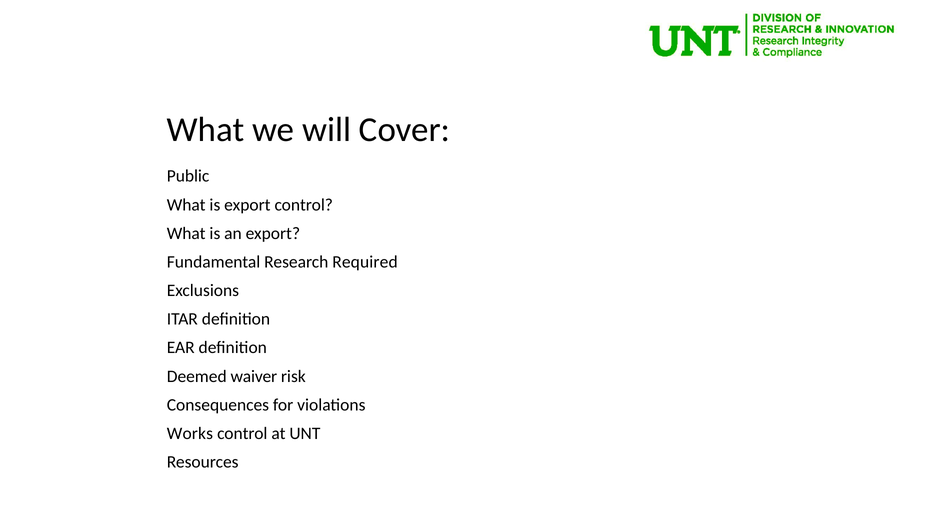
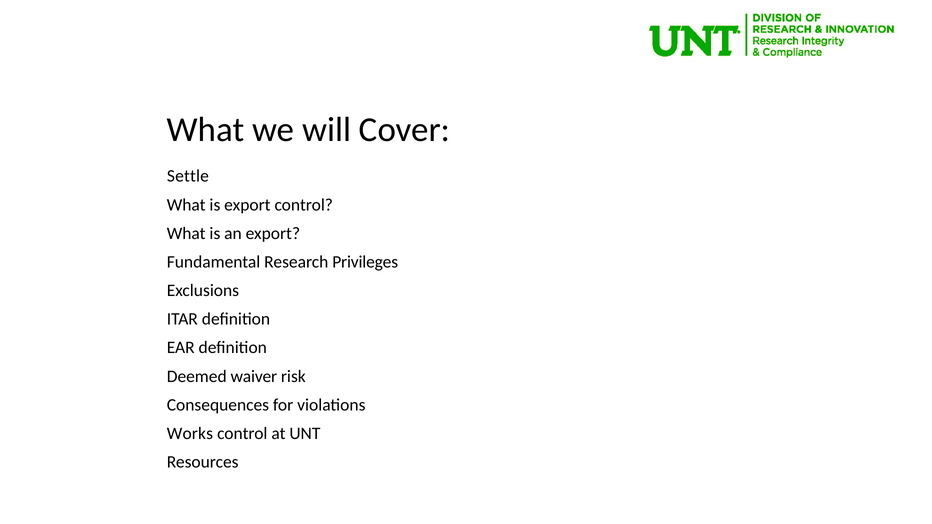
Public: Public -> Settle (188, 176)
Required: Required -> Privileges (365, 262)
